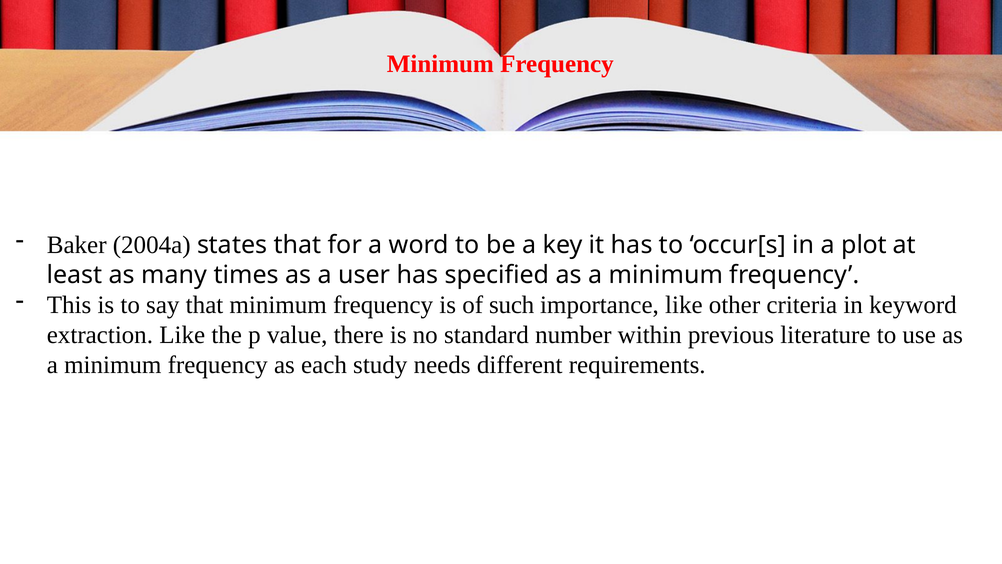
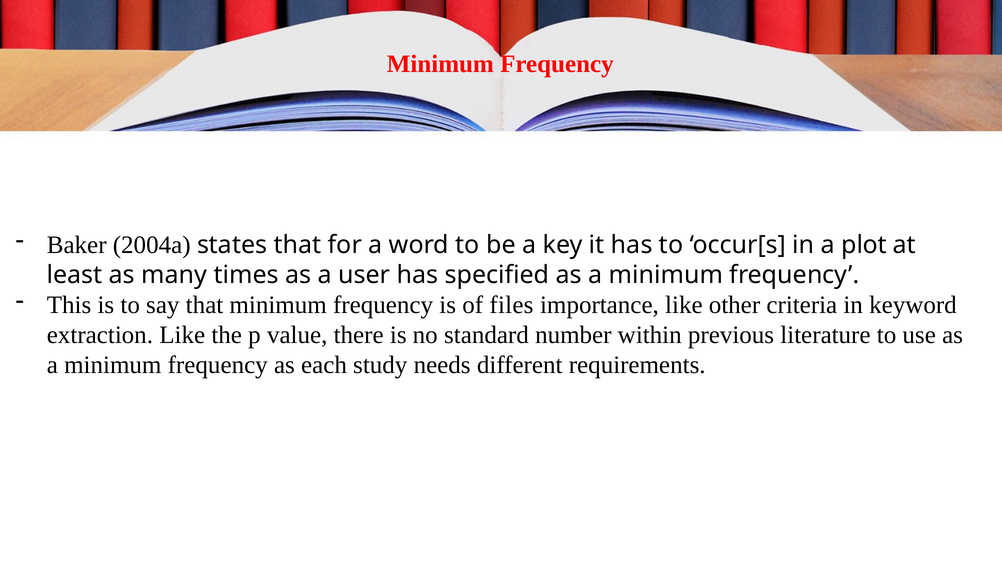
such: such -> files (511, 305)
